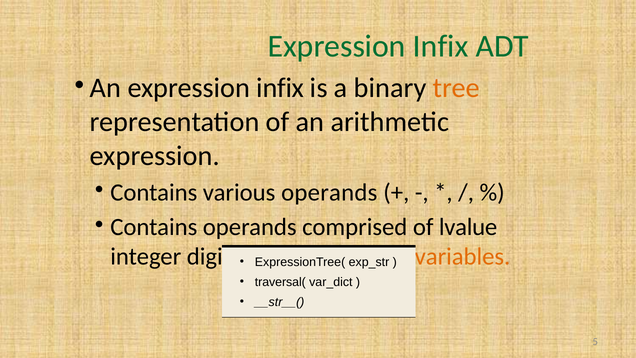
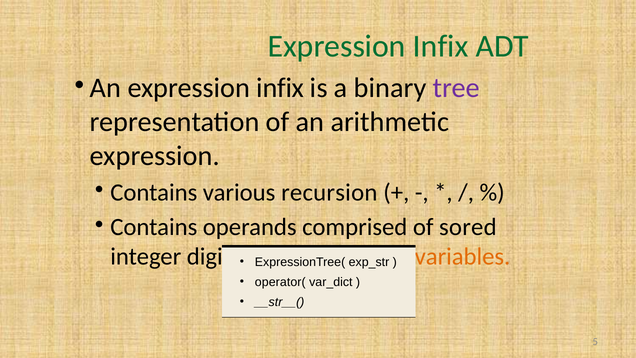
tree colour: orange -> purple (456, 88)
various operands: operands -> recursion (329, 192)
lvalue: lvalue -> sored (468, 227)
traversal(: traversal( -> operator( (280, 282)
